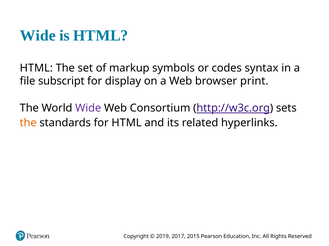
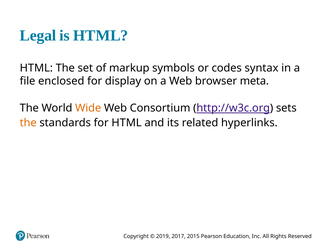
Wide: Wide -> Legal (38, 36)
subscript: subscript -> enclosed (61, 81)
print: print -> meta (254, 81)
Wide colour: purple -> orange (88, 108)
